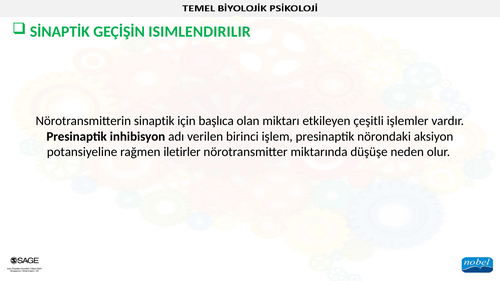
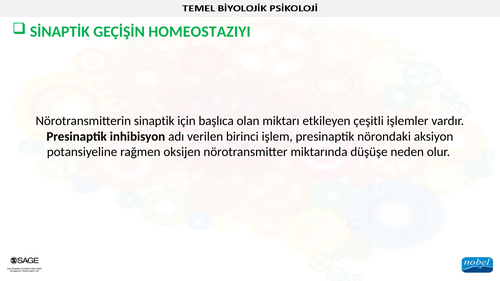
ISIMLENDIRILIR: ISIMLENDIRILIR -> HOMEOSTAZIYI (200, 32)
iletirler: iletirler -> oksijen (182, 152)
